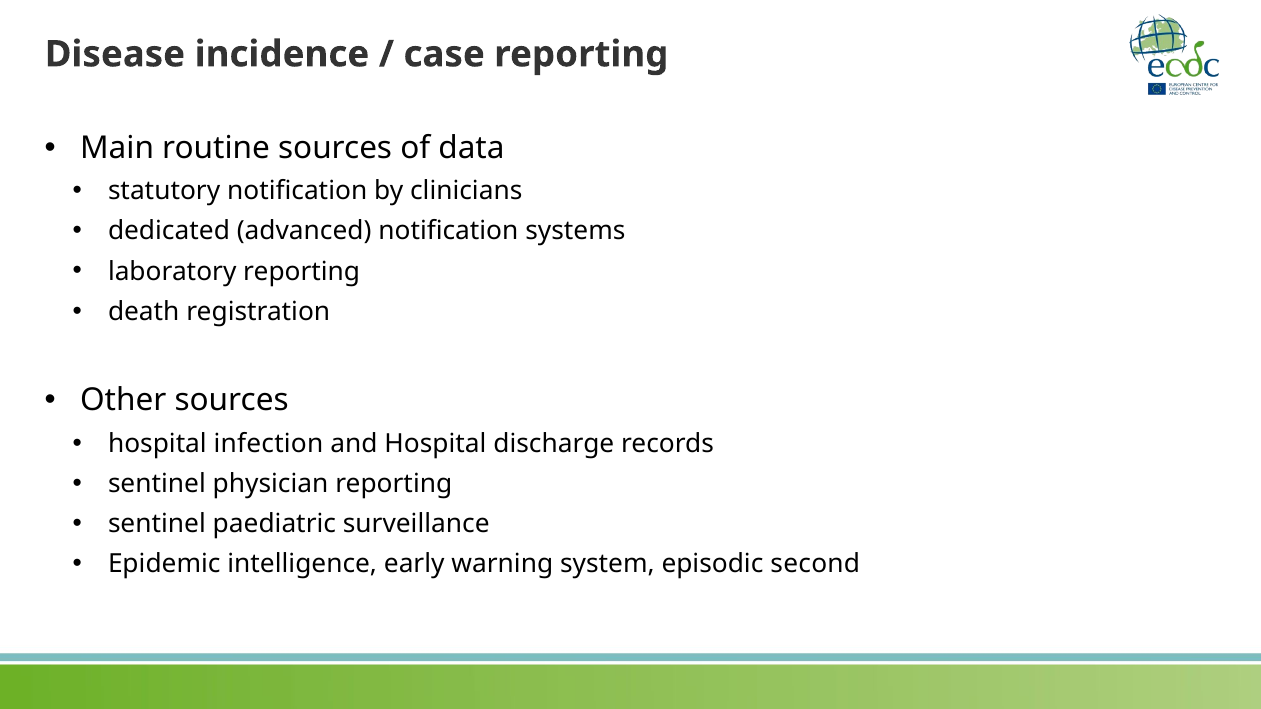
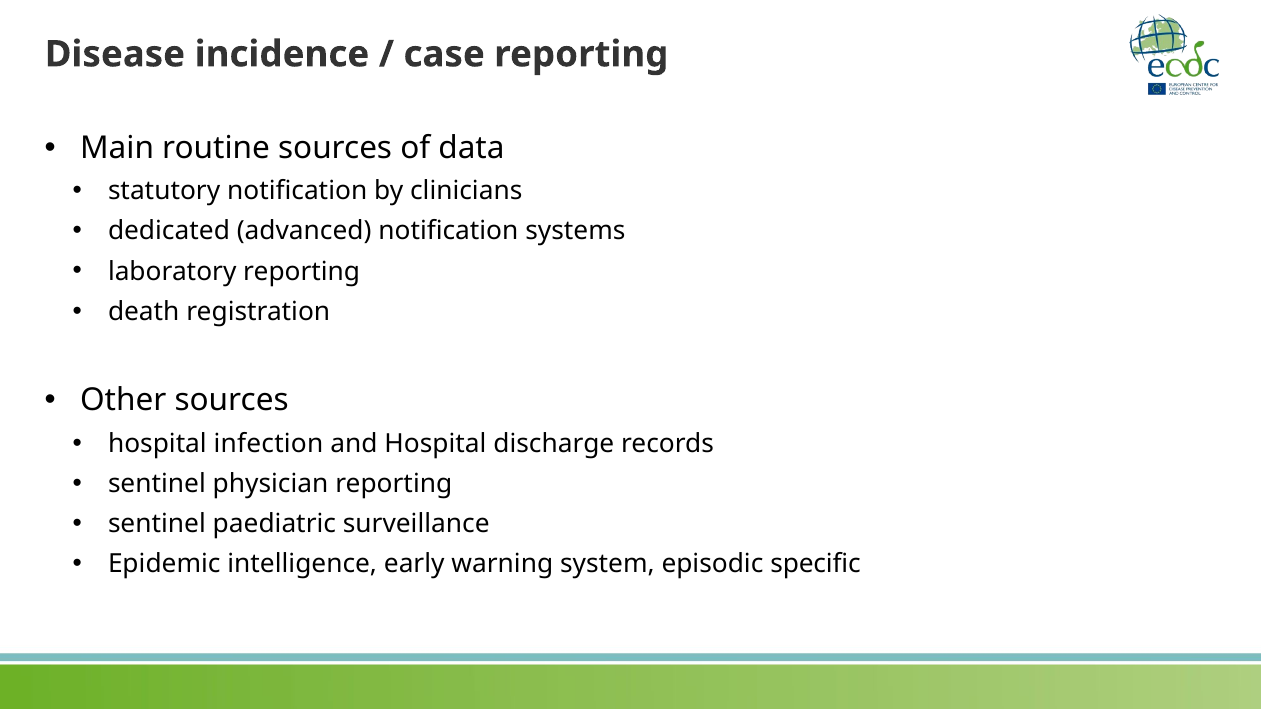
second: second -> specific (816, 564)
